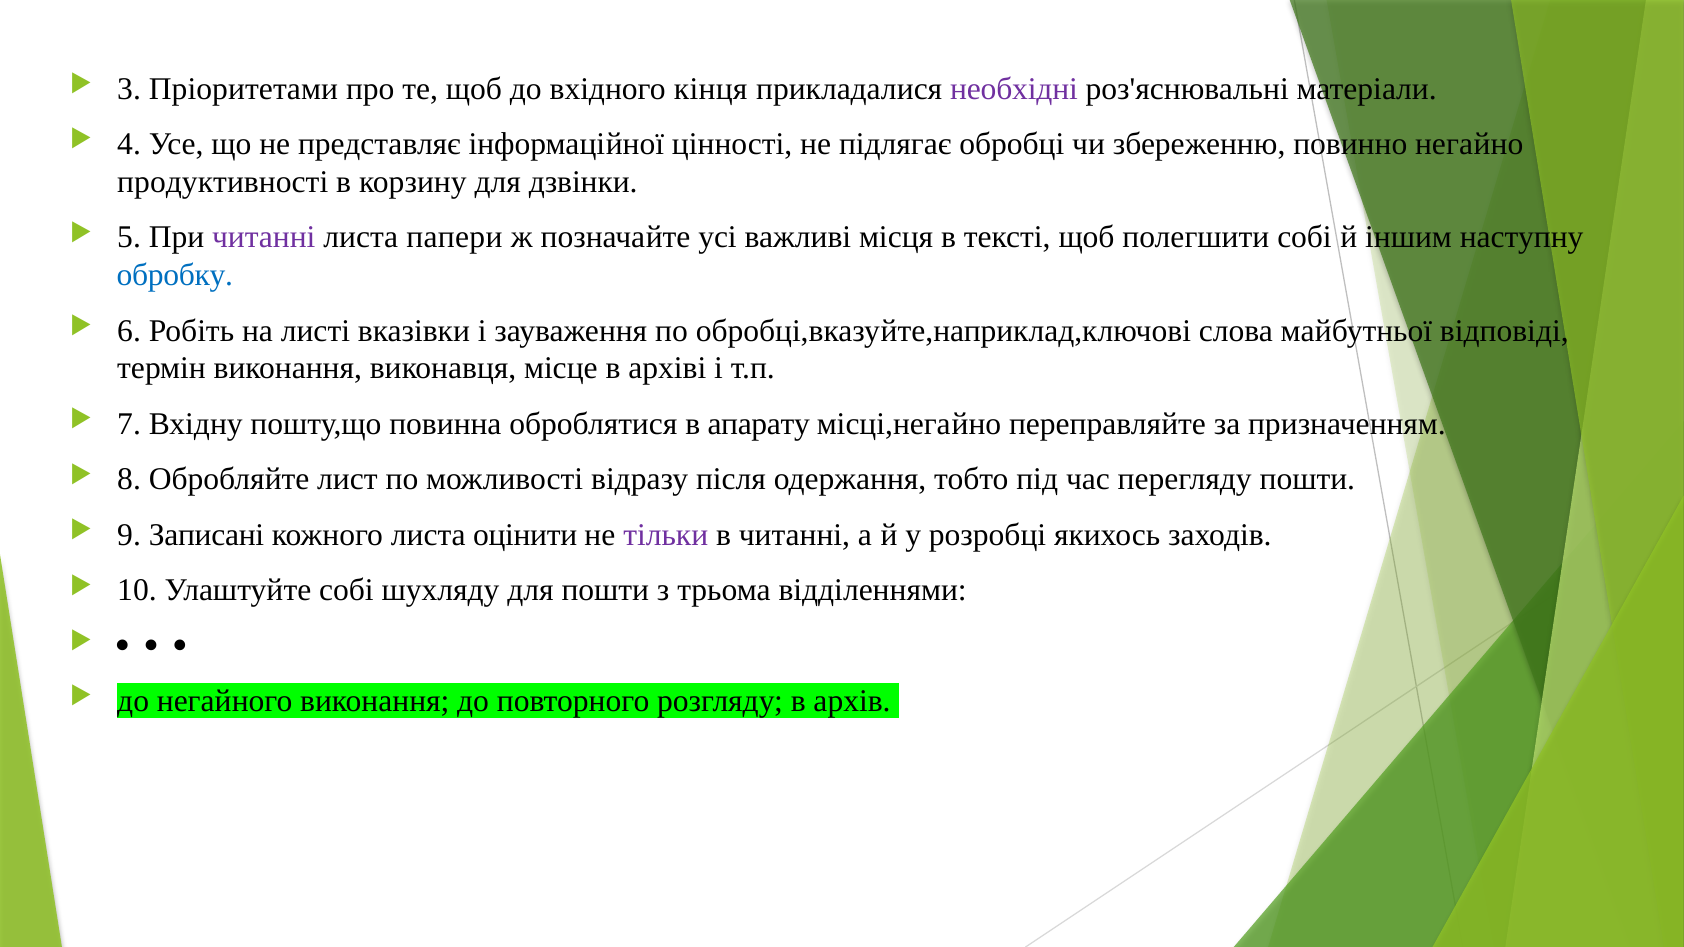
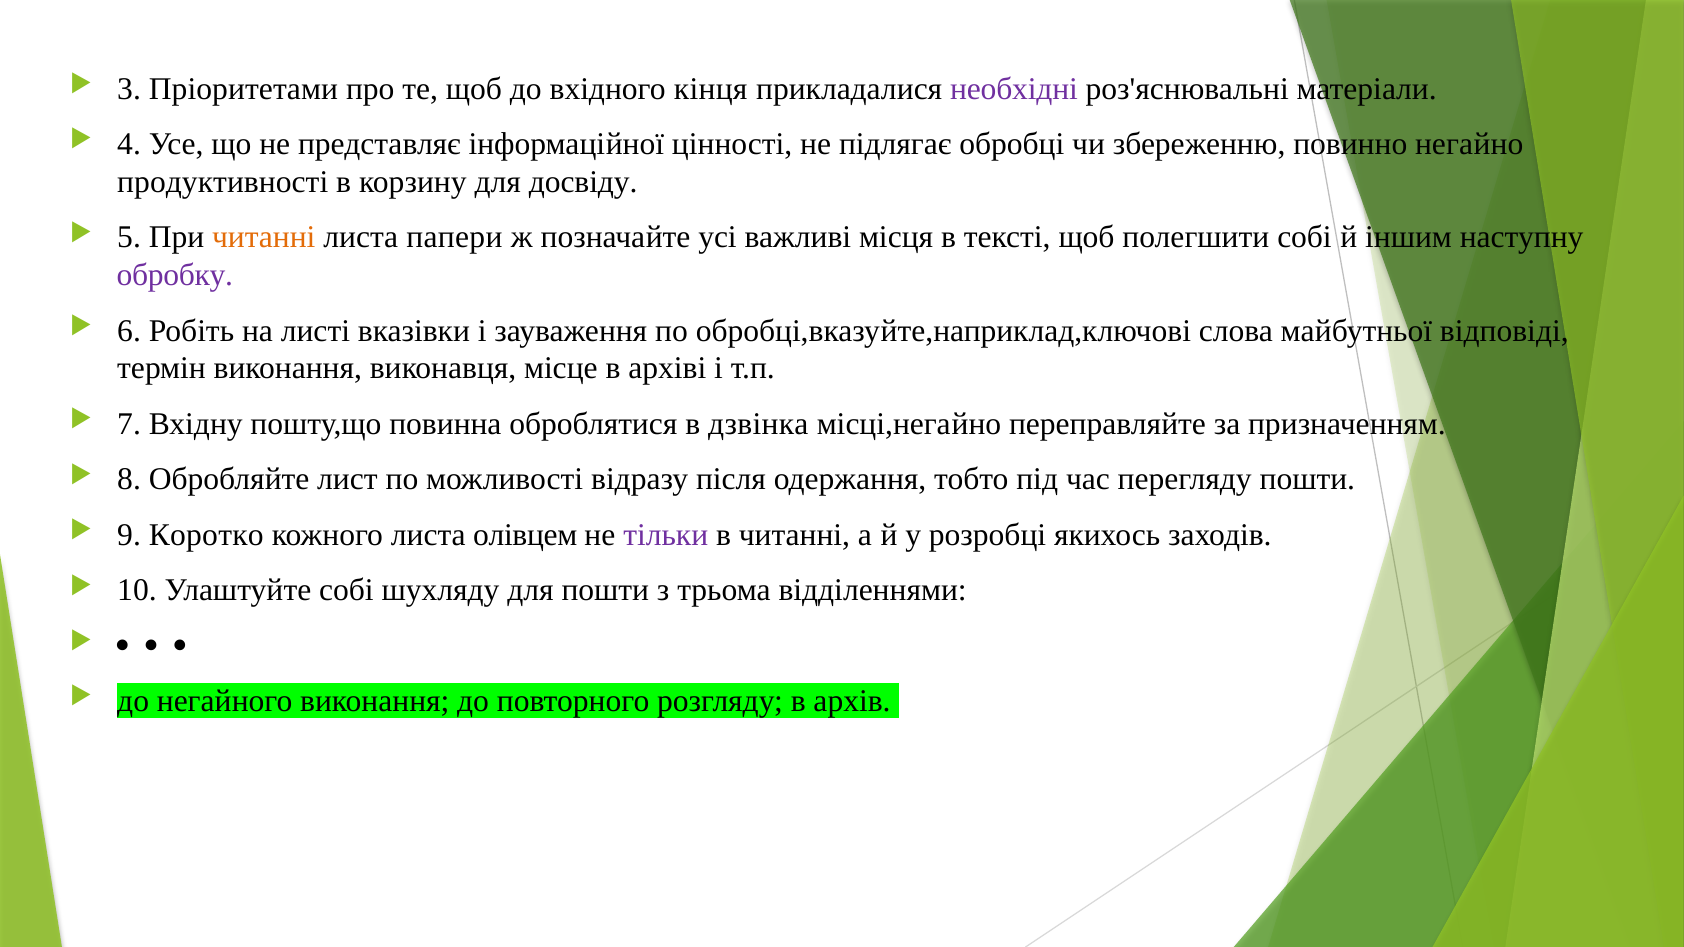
дзвінки: дзвінки -> досвіду (583, 182)
читанні colour: purple -> orange (264, 237)
обробку colour: blue -> purple (175, 275)
апарату: апарату -> дзвінка (758, 424)
Записані: Записані -> Коротко (206, 535)
оцінити: оцінити -> олівцем (525, 535)
